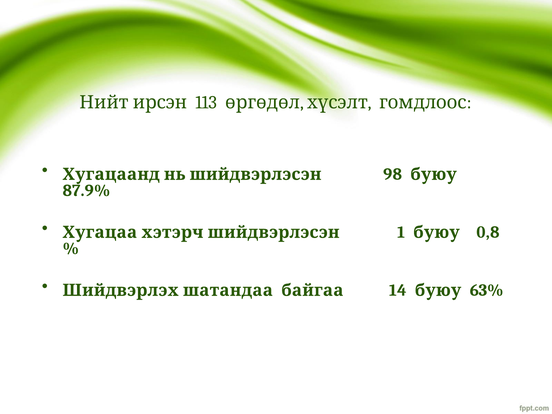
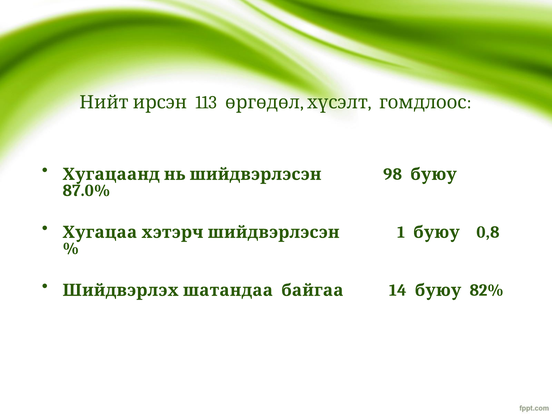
87.9%: 87.9% -> 87.0% (86, 190)
63%: 63% -> 82% (487, 290)
